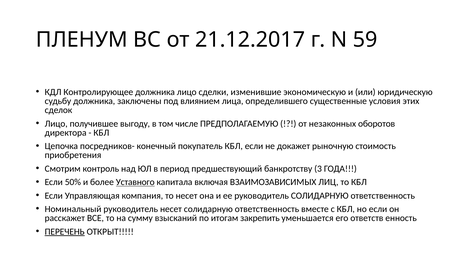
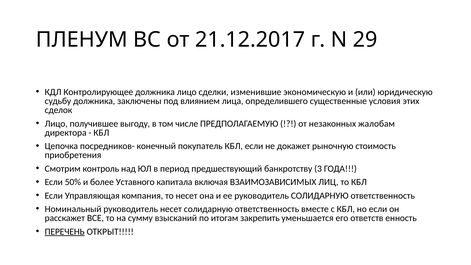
59: 59 -> 29 (365, 40)
оборотов: оборотов -> жалобам (377, 124)
Уставного underline: present -> none (135, 182)
